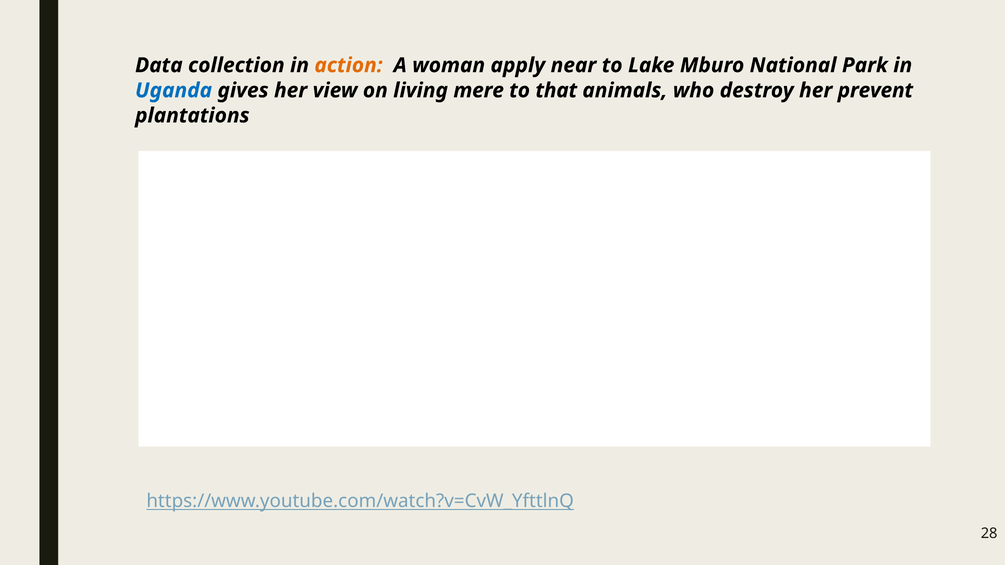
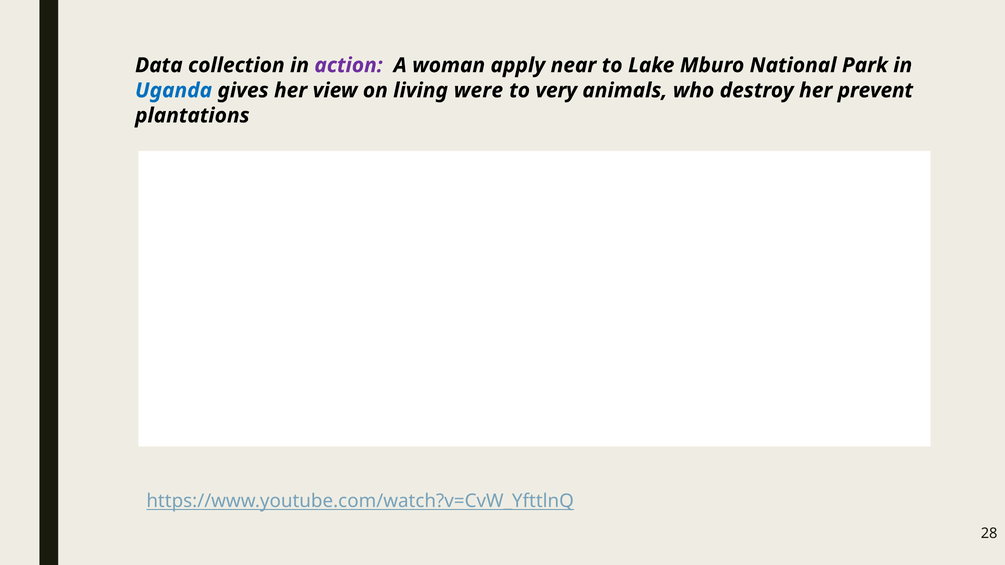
action colour: orange -> purple (349, 65)
mere: mere -> were (478, 90)
that: that -> very (556, 90)
